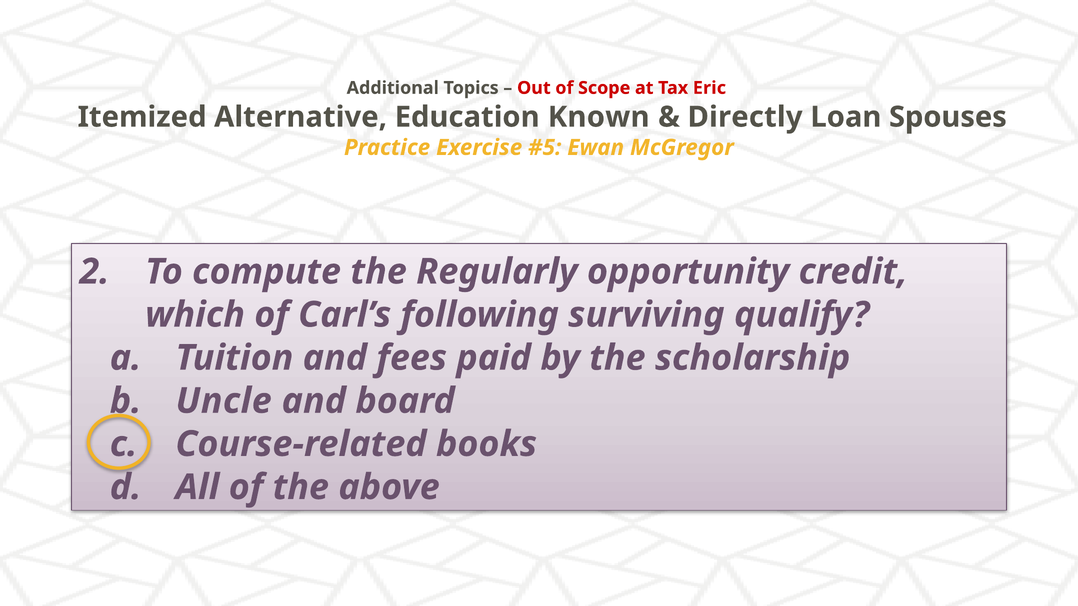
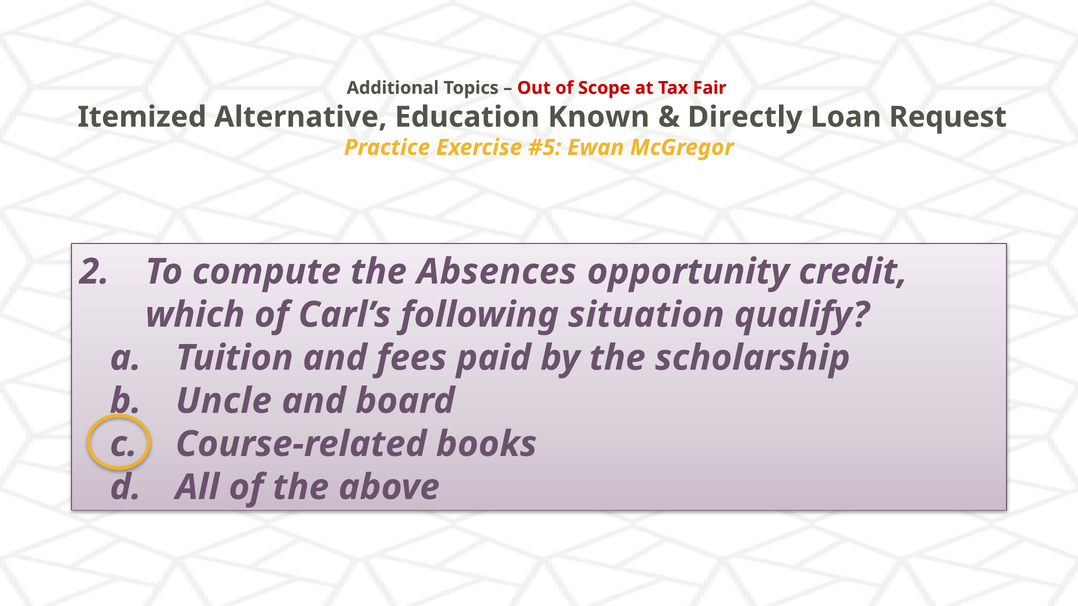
Eric: Eric -> Fair (710, 88)
Spouses: Spouses -> Request (948, 117)
Regularly: Regularly -> Absences (497, 272)
surviving: surviving -> situation (646, 315)
